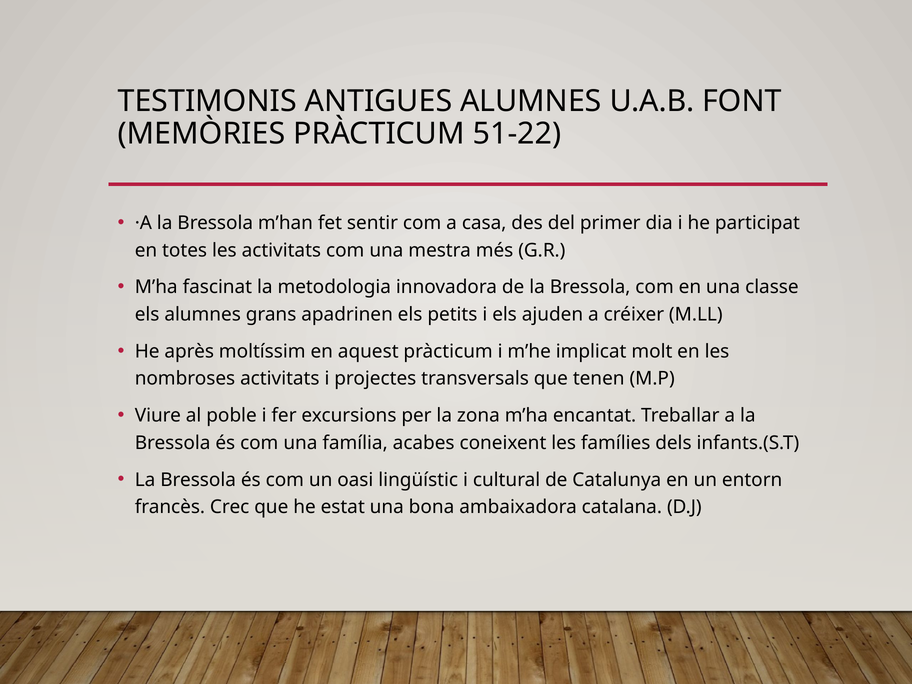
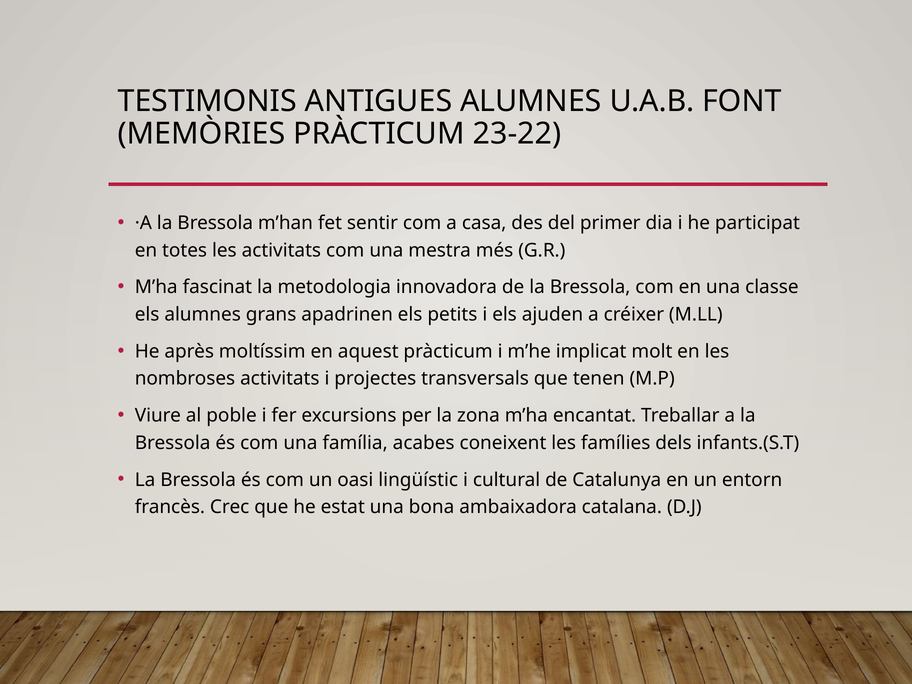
51-22: 51-22 -> 23-22 (517, 134)
